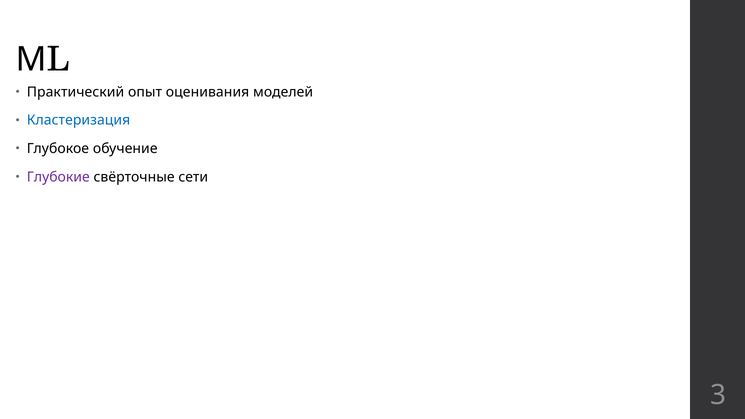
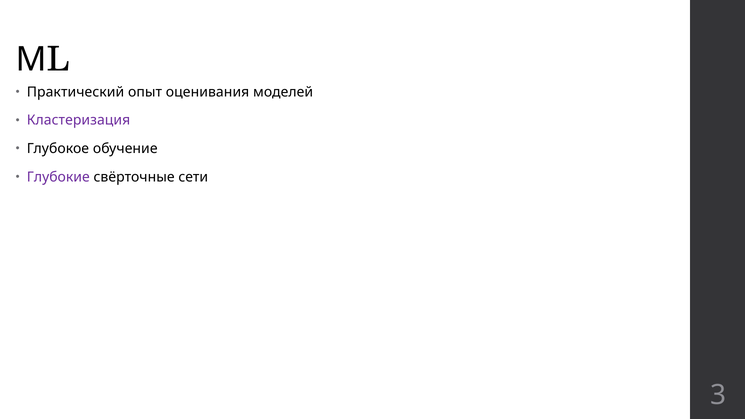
Кластеризация colour: blue -> purple (79, 120)
